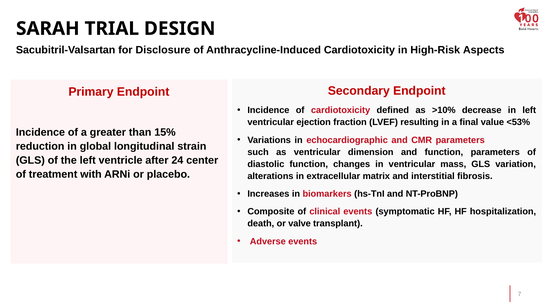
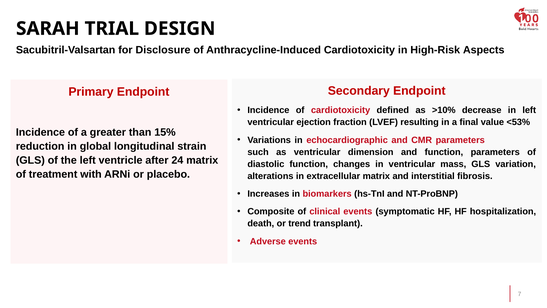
24 center: center -> matrix (202, 160)
valve: valve -> trend (300, 223)
